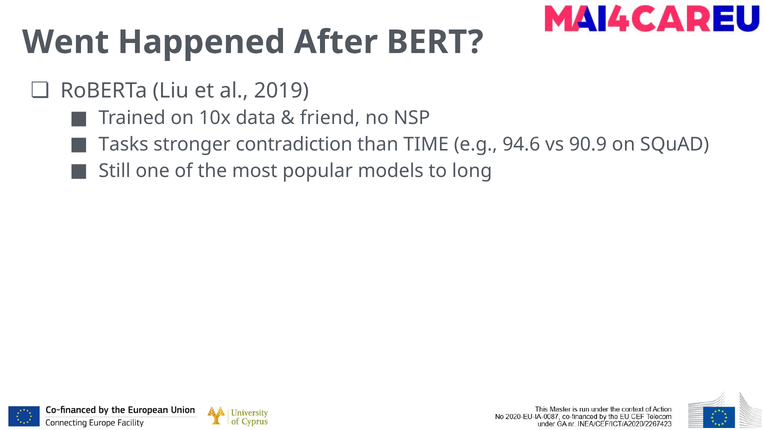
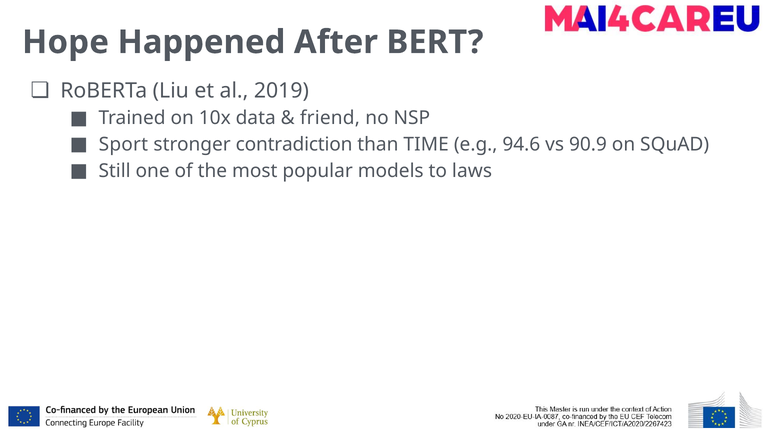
Went: Went -> Hope (66, 42)
Tasks: Tasks -> Sport (123, 144)
long: long -> laws (472, 171)
